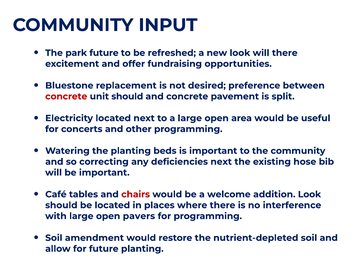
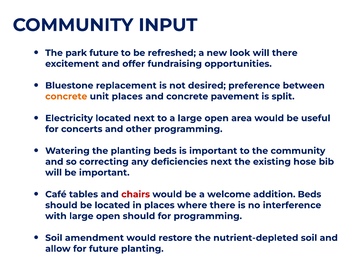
concrete colour: red -> orange (66, 97)
unit should: should -> places (127, 97)
addition Look: Look -> Beds (309, 195)
open pavers: pavers -> should (139, 216)
